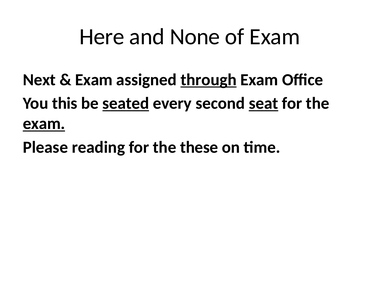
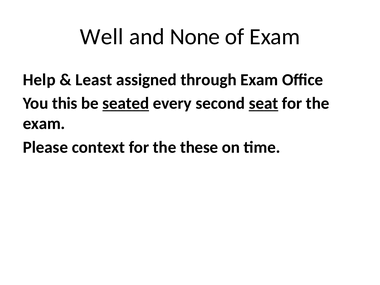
Here: Here -> Well (102, 37)
Next: Next -> Help (39, 80)
Exam: Exam -> Least (94, 80)
through underline: present -> none (209, 80)
exam underline: present -> none (44, 124)
reading: reading -> context (98, 147)
